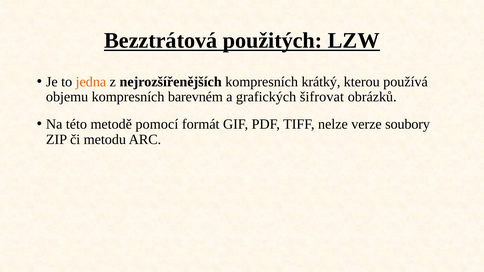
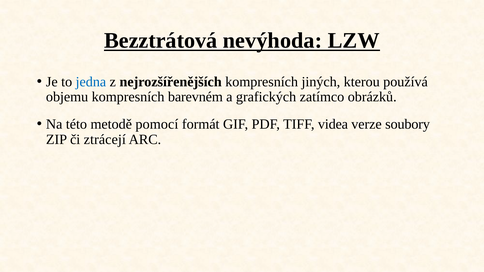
použitých: použitých -> nevýhoda (273, 41)
jedna colour: orange -> blue (91, 82)
krátký: krátký -> jiných (321, 82)
šifrovat: šifrovat -> zatímco (322, 97)
nelze: nelze -> videa (333, 124)
metodu: metodu -> ztrácejí (105, 140)
